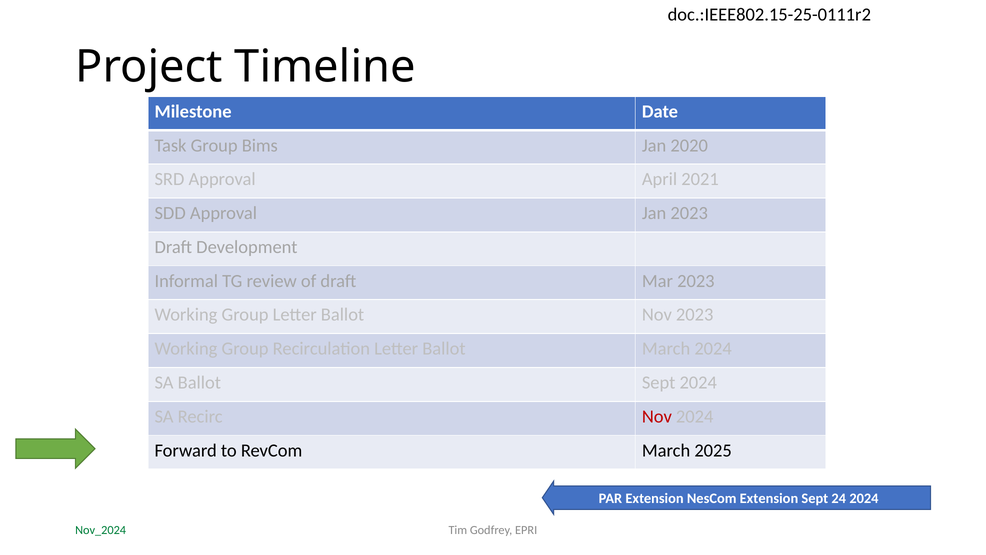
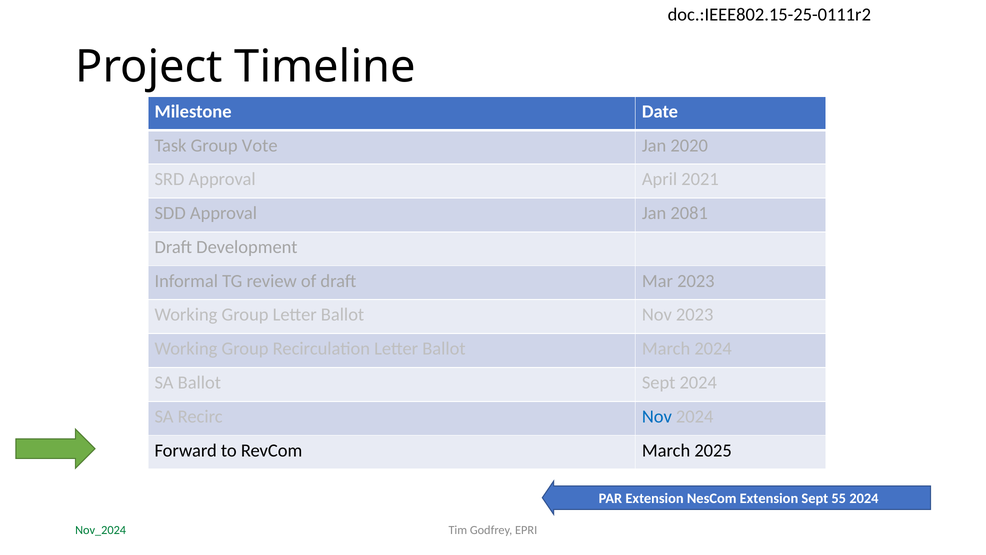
Bims: Bims -> Vote (260, 145)
Jan 2023: 2023 -> 2081 (689, 213)
Nov colour: red -> blue (657, 416)
24: 24 -> 55 (839, 498)
